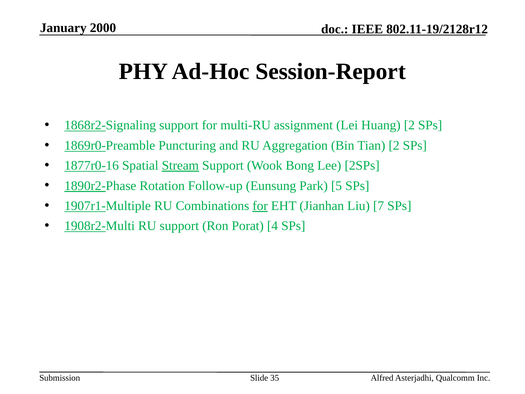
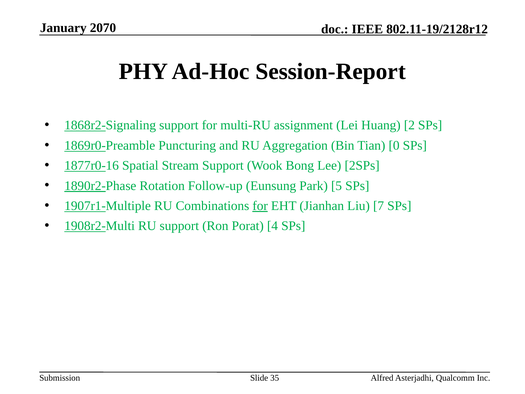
2000: 2000 -> 2070 (103, 28)
Tian 2: 2 -> 0 (394, 145)
Stream underline: present -> none (180, 165)
